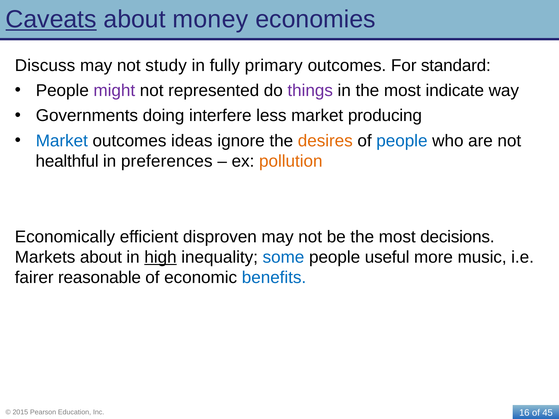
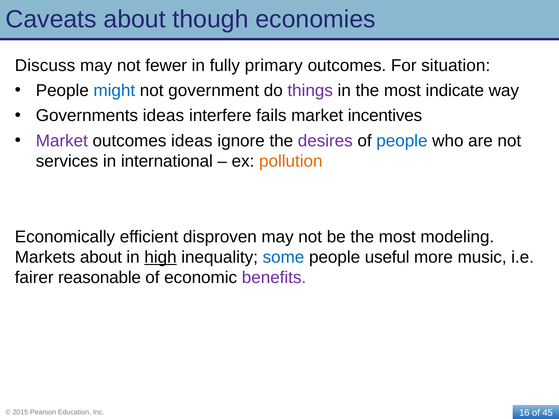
Caveats underline: present -> none (51, 19)
money: money -> though (211, 19)
study: study -> fewer (166, 65)
standard: standard -> situation (456, 65)
might colour: purple -> blue (114, 91)
represented: represented -> government (214, 91)
Governments doing: doing -> ideas (163, 116)
less: less -> fails (271, 116)
producing: producing -> incentives (385, 116)
Market colour: blue -> purple (62, 141)
desires colour: orange -> purple (325, 141)
healthful: healthful -> services (67, 161)
preferences: preferences -> international (167, 161)
decisions: decisions -> modeling (457, 237)
benefits colour: blue -> purple (274, 278)
